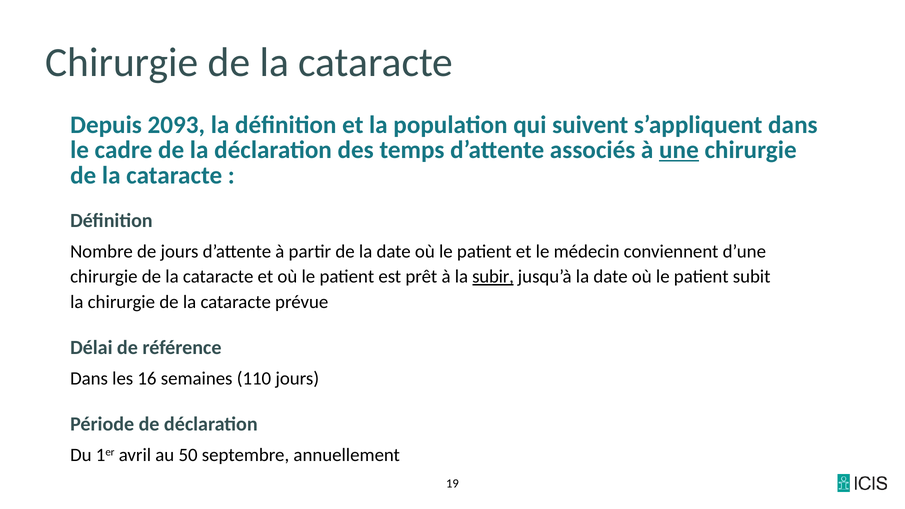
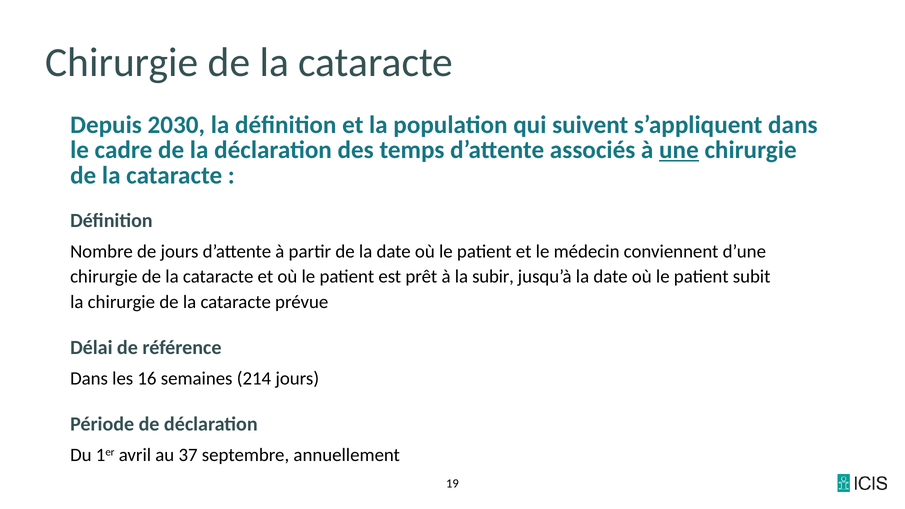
2093: 2093 -> 2030 (176, 125)
subir underline: present -> none (493, 277)
110: 110 -> 214 (254, 379)
50: 50 -> 37 (188, 455)
